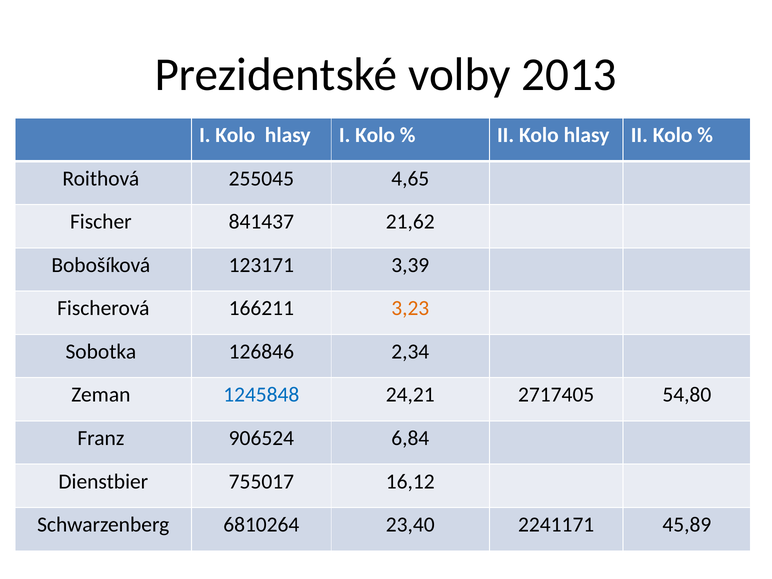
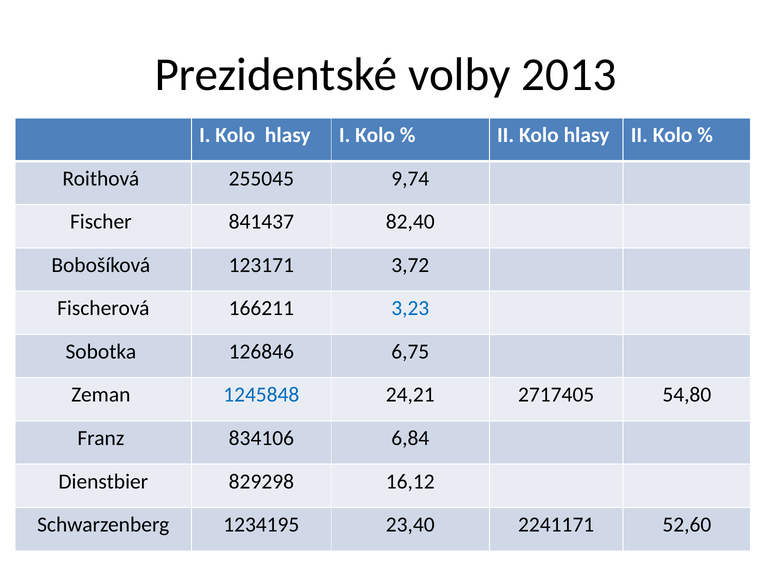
4,65: 4,65 -> 9,74 (410, 178)
21,62: 21,62 -> 82,40 (410, 222)
3,39: 3,39 -> 3,72 (410, 265)
3,23 colour: orange -> blue (410, 308)
2,34: 2,34 -> 6,75 (410, 352)
906524: 906524 -> 834106 (261, 438)
755017: 755017 -> 829298 (261, 481)
6810264: 6810264 -> 1234195 (261, 525)
45,89: 45,89 -> 52,60 (687, 525)
